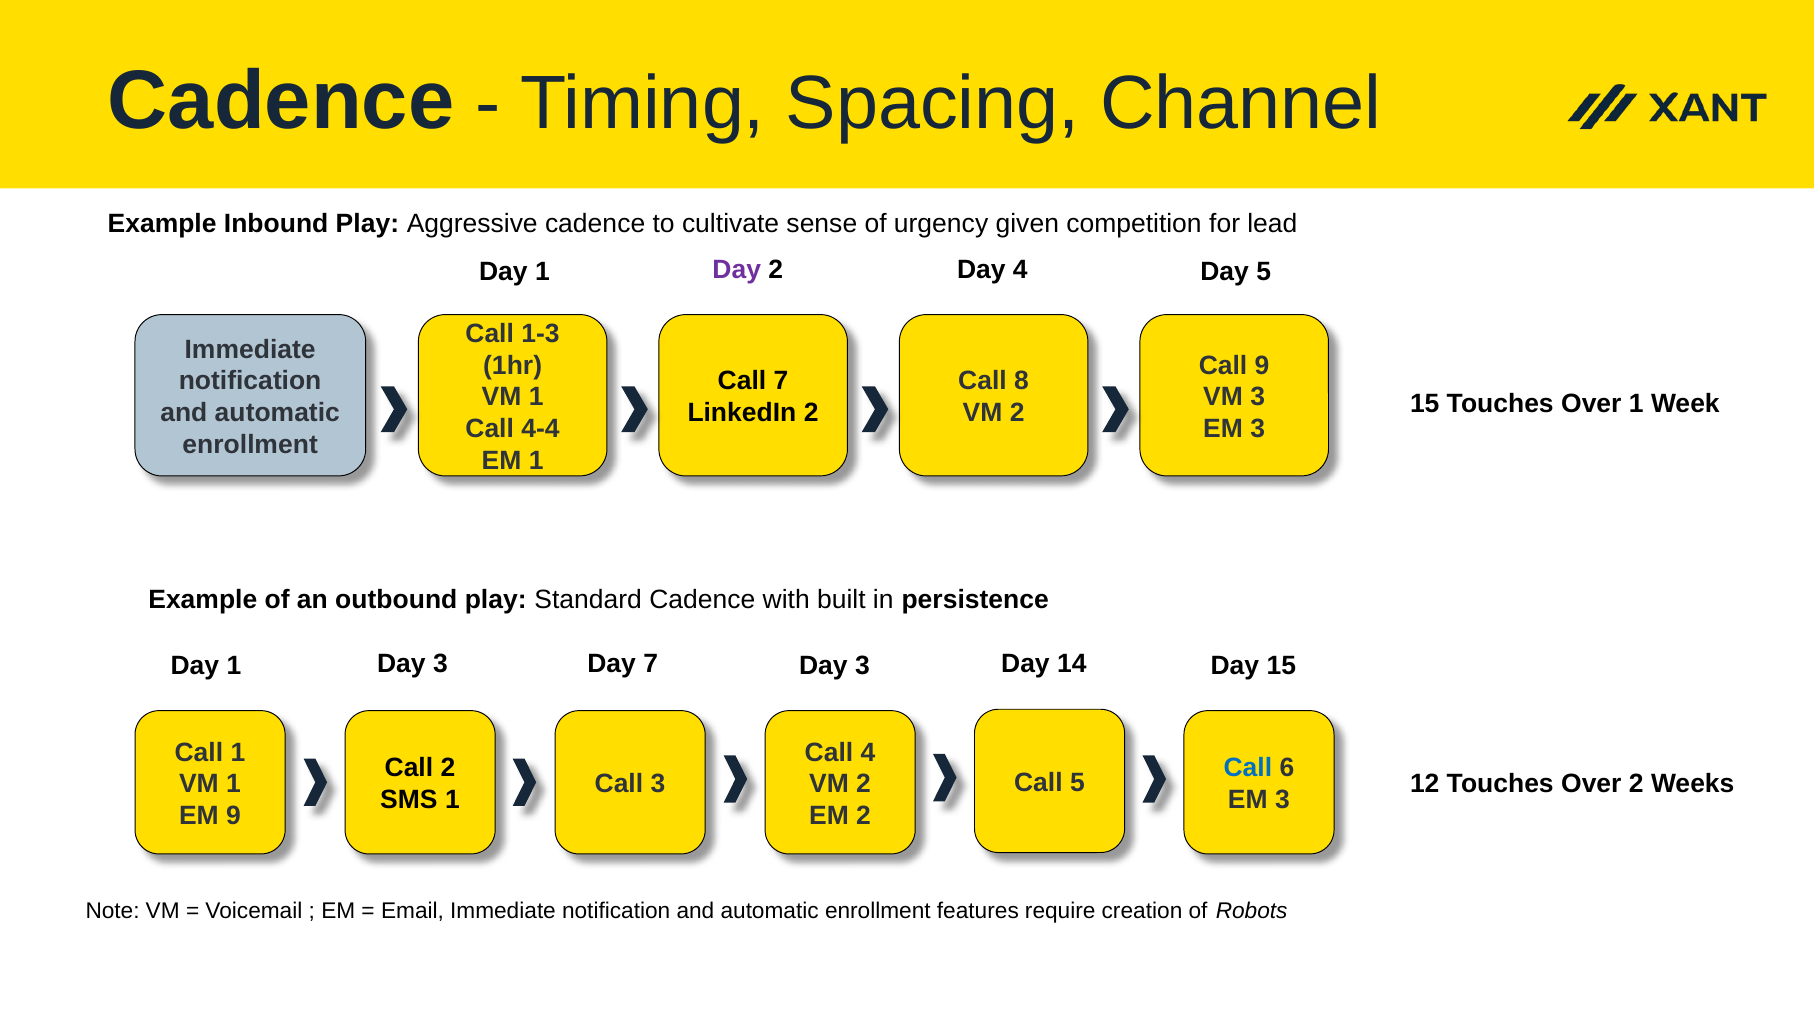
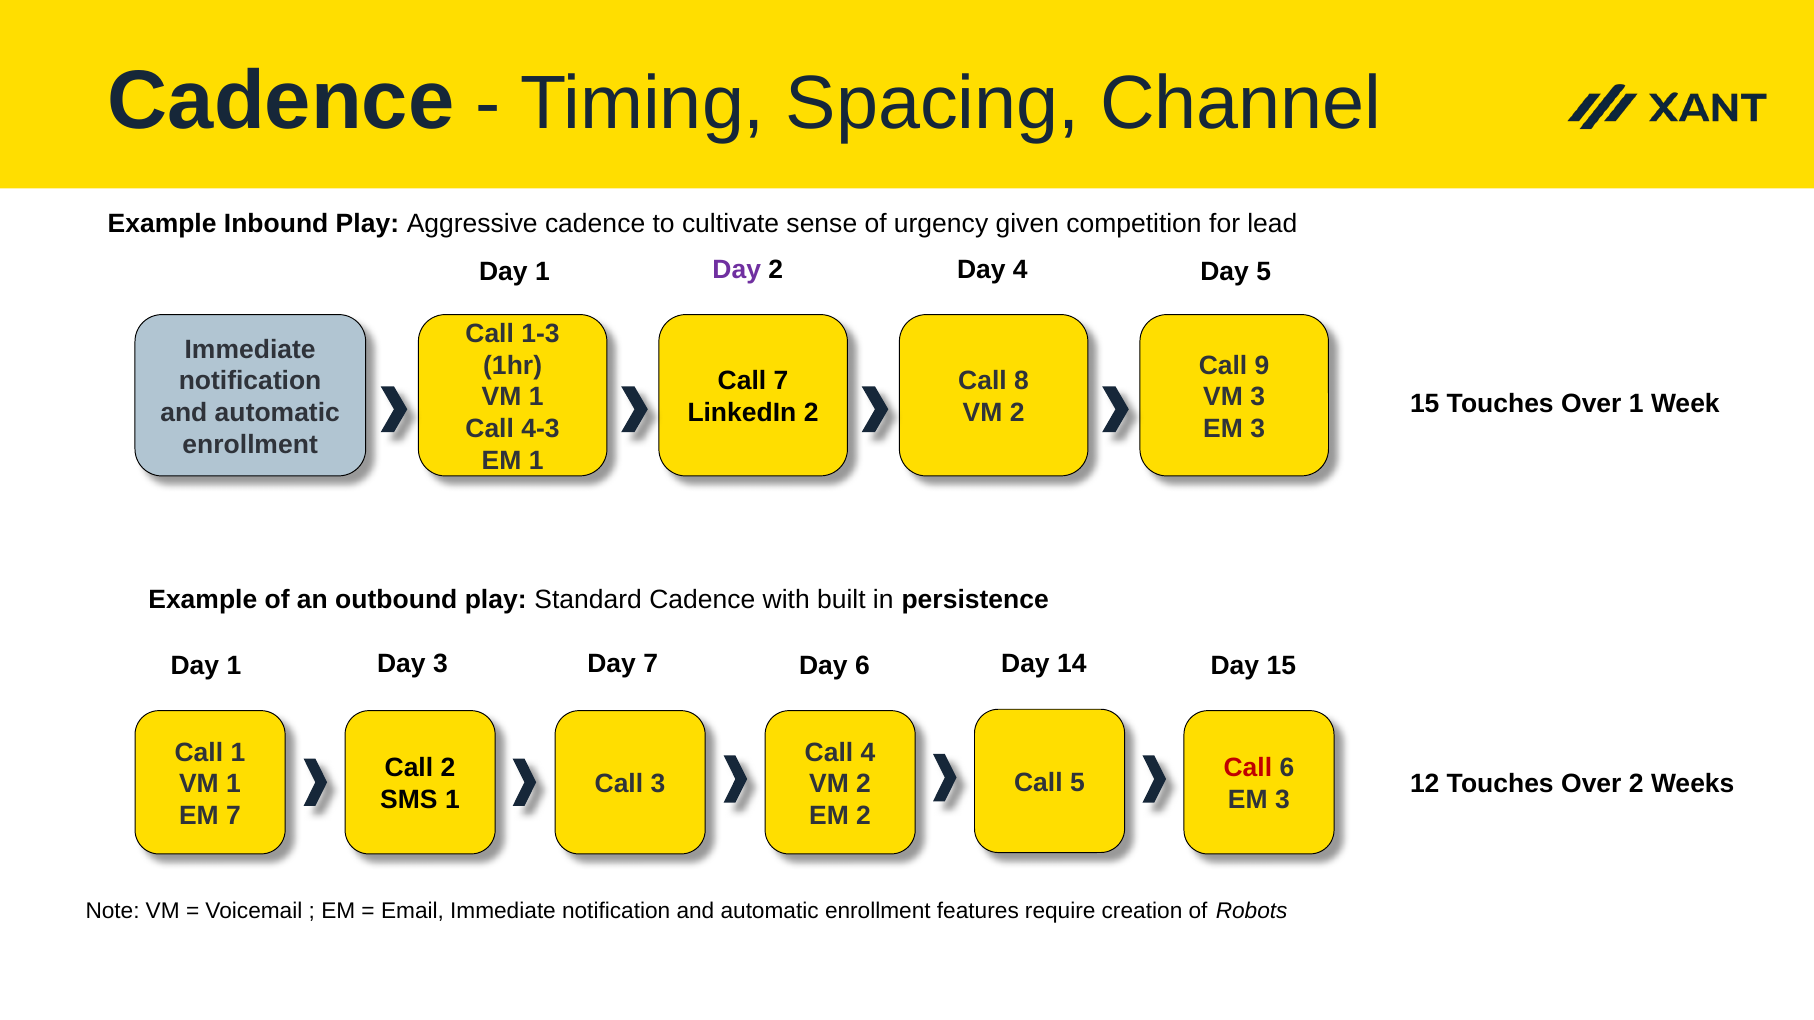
4-4: 4-4 -> 4-3 (541, 429)
7 Day 3: 3 -> 6 (862, 666)
Call colour: blue -> red (1248, 769)
EM 9: 9 -> 7 (234, 816)
